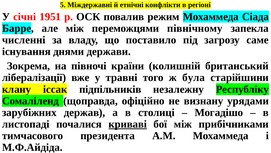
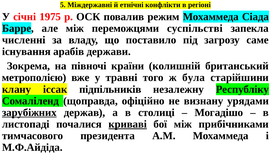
1951: 1951 -> 1975 (50, 17)
північному: північному -> суспільстві (195, 28)
днями: днями -> арабів (69, 51)
лібералізації: лібералізації -> метрополією (34, 77)
зарубіжних underline: none -> present (29, 112)
